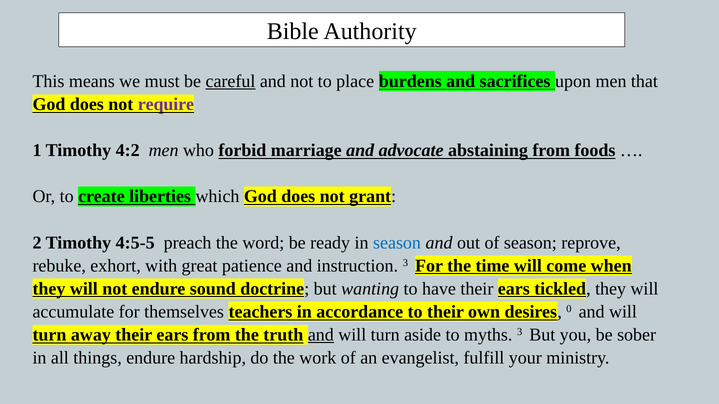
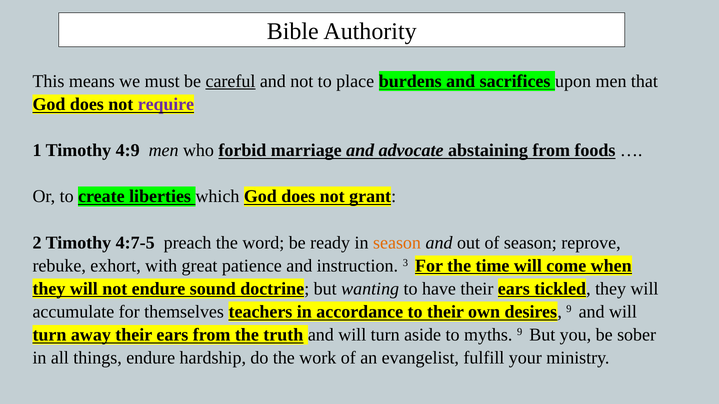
4:2: 4:2 -> 4:9 (128, 151)
4:5-5: 4:5-5 -> 4:7-5 (135, 243)
season colour: blue -> orange (397, 243)
desires 0: 0 -> 9 (569, 309)
and underline: present -> none (321, 335)
myths 3: 3 -> 9 (520, 332)
